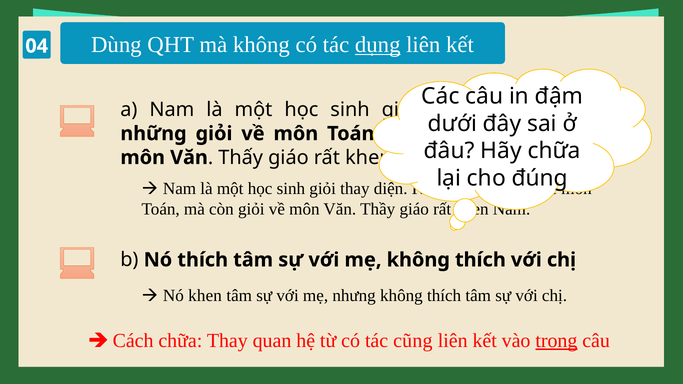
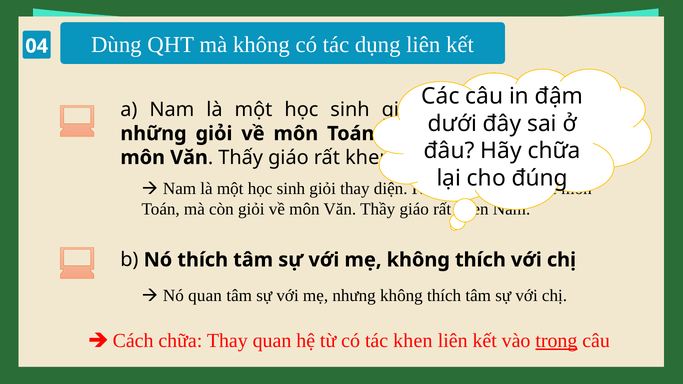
dụng underline: present -> none (378, 45)
Nó khen: khen -> quan (205, 296)
tác cũng: cũng -> khen (413, 341)
